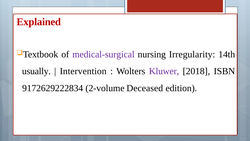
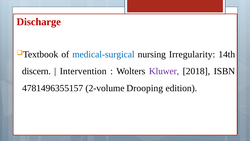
Explained: Explained -> Discharge (39, 22)
medical-surgical colour: purple -> blue (103, 54)
usually: usually -> discern (36, 71)
9172629222834: 9172629222834 -> 4781496355157 (53, 88)
Deceased: Deceased -> Drooping (145, 88)
